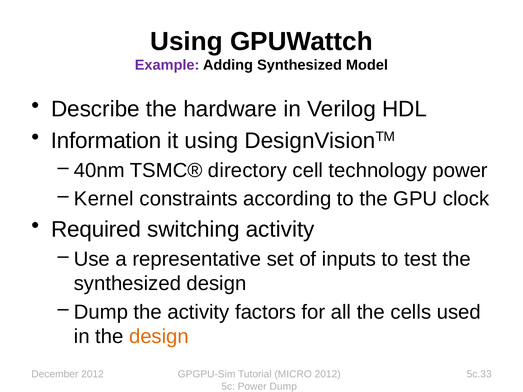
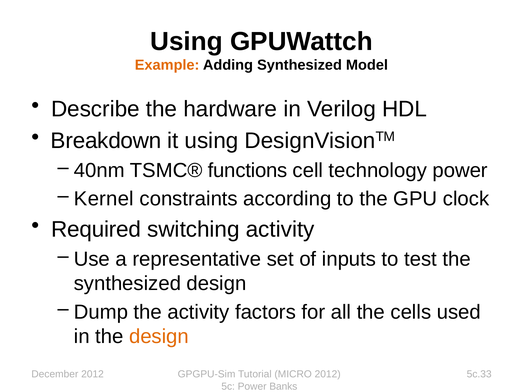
Example colour: purple -> orange (167, 65)
Information: Information -> Breakdown (106, 141)
directory: directory -> functions (248, 171)
Power Dump: Dump -> Banks (283, 387)
